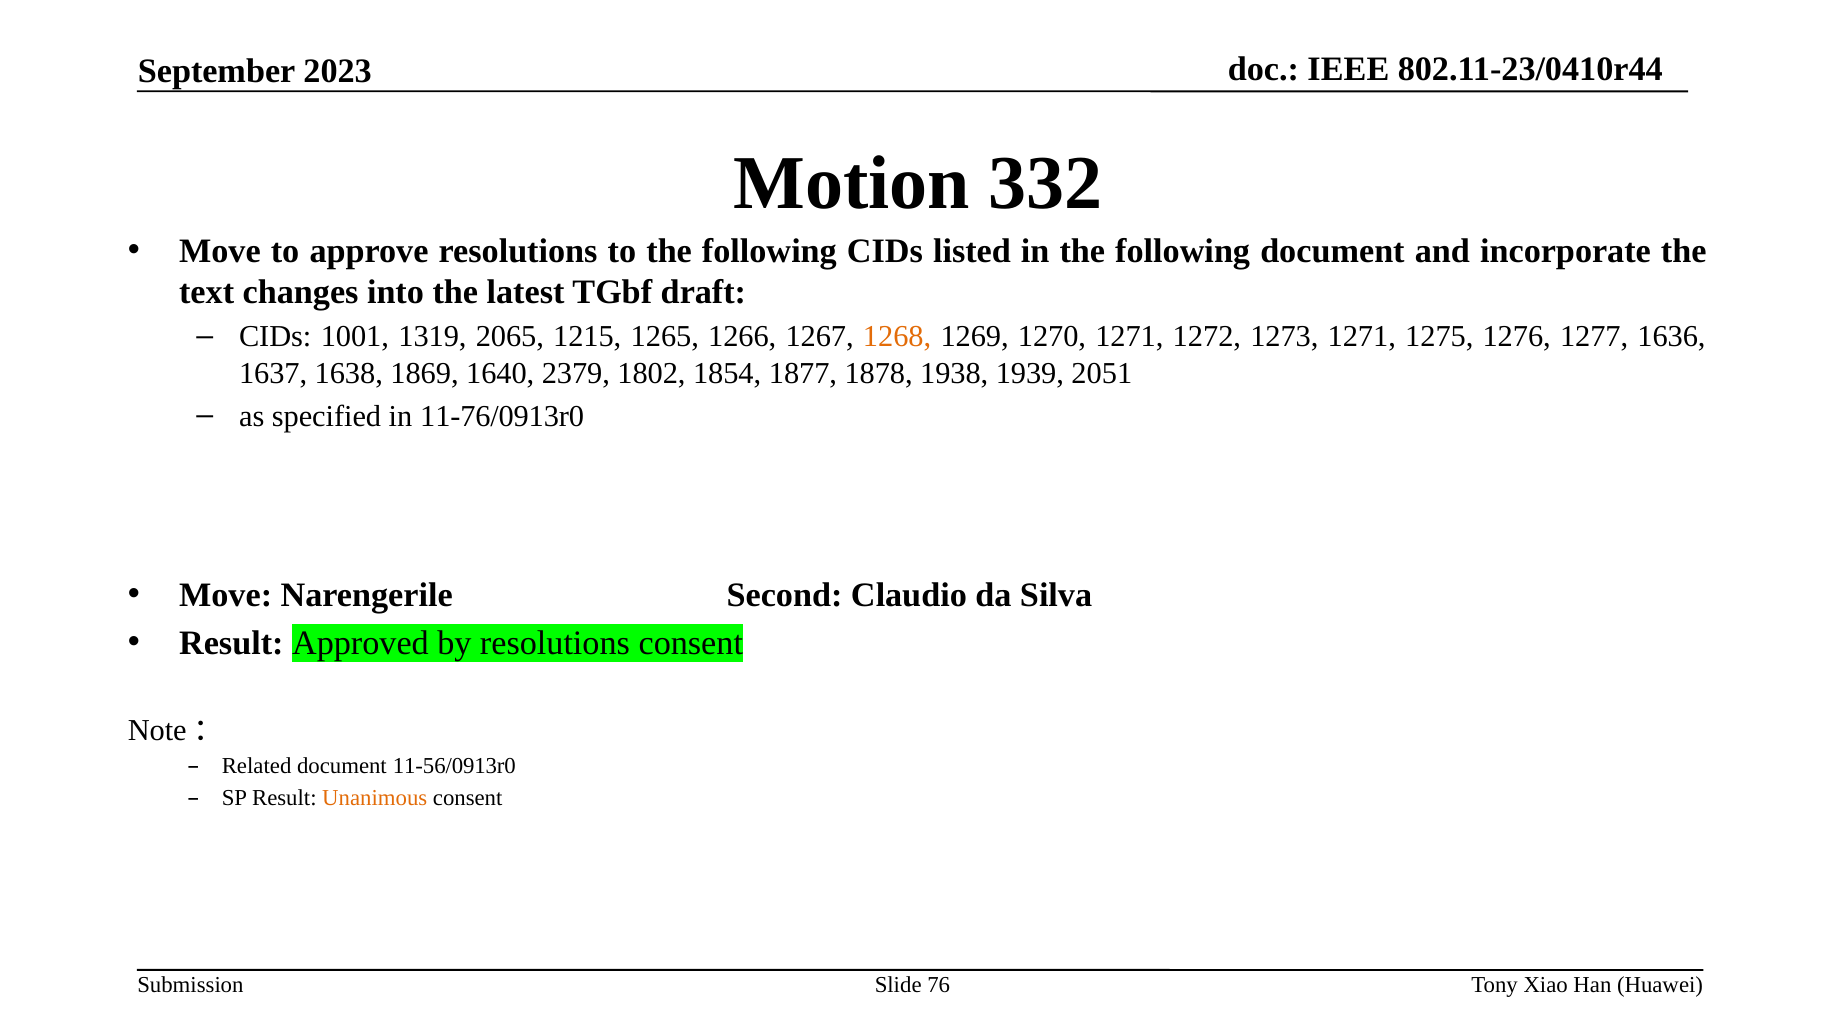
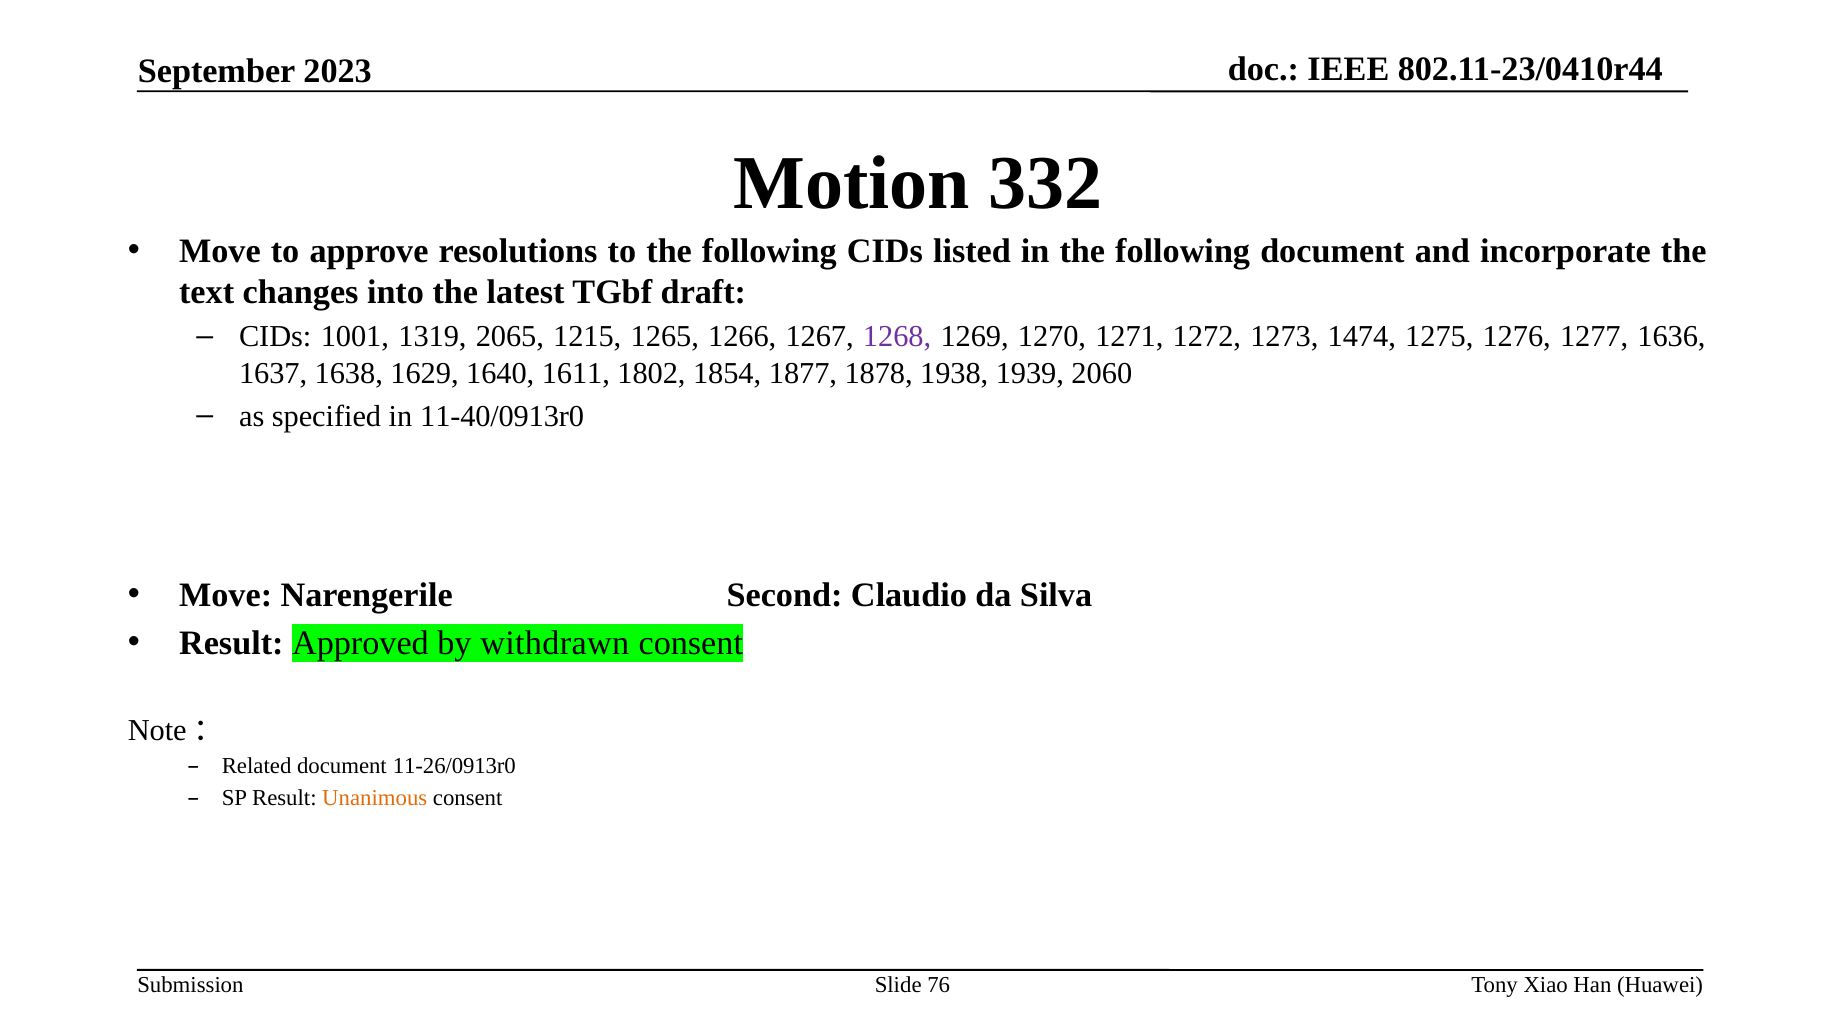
1268 colour: orange -> purple (897, 337)
1273 1271: 1271 -> 1474 (1362, 337)
1869: 1869 -> 1629 (425, 373)
2379: 2379 -> 1611 (576, 373)
2051: 2051 -> 2060 (1102, 373)
11-76/0913r0: 11-76/0913r0 -> 11-40/0913r0 (502, 416)
by resolutions: resolutions -> withdrawn (555, 643)
11-56/0913r0: 11-56/0913r0 -> 11-26/0913r0 (454, 766)
